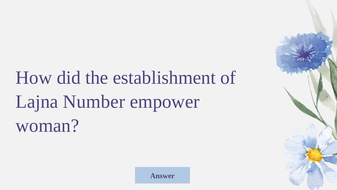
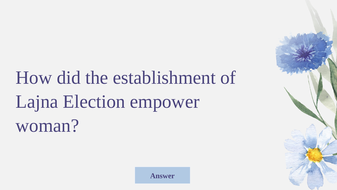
Number: Number -> Election (94, 101)
